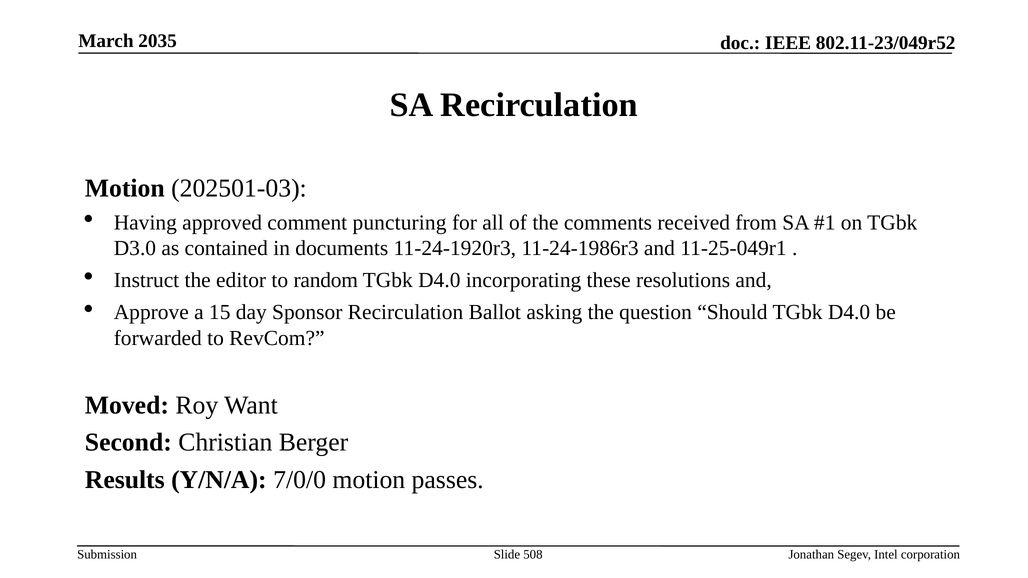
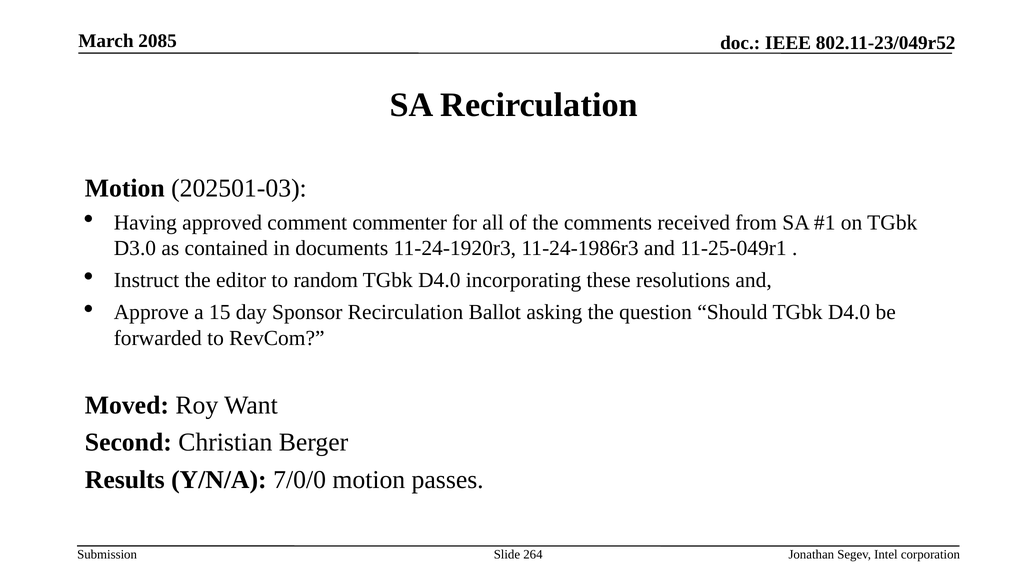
2035: 2035 -> 2085 (158, 41)
puncturing: puncturing -> commenter (400, 223)
508: 508 -> 264 (533, 555)
